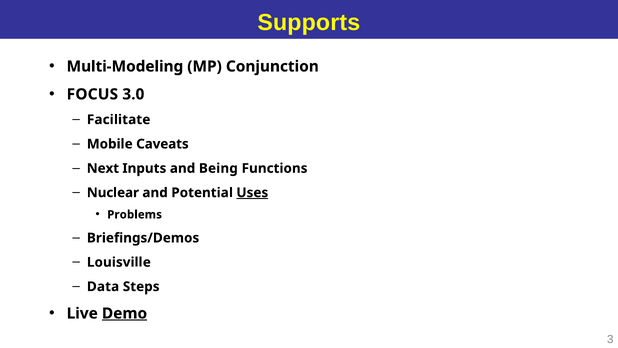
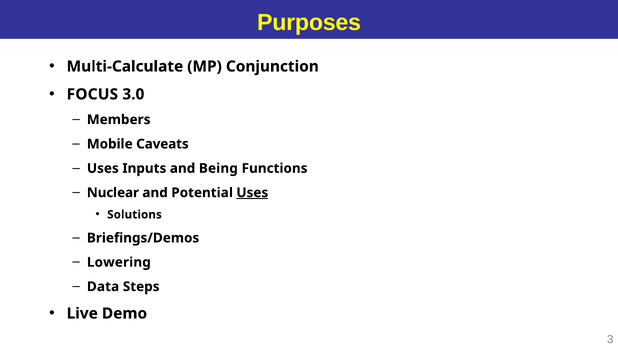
Supports: Supports -> Purposes (309, 22)
Multi-Modeling: Multi-Modeling -> Multi-Calculate (125, 66)
Facilitate: Facilitate -> Members (119, 120)
Next: Next -> Uses (103, 168)
Problems: Problems -> Solutions (135, 214)
Louisville: Louisville -> Lowering (119, 262)
Demo underline: present -> none (125, 313)
